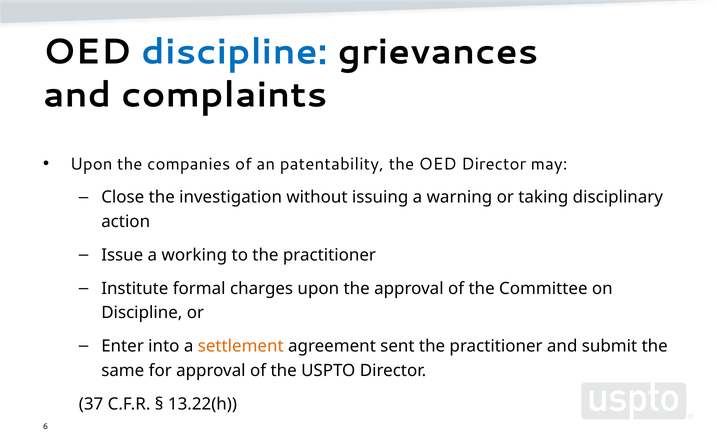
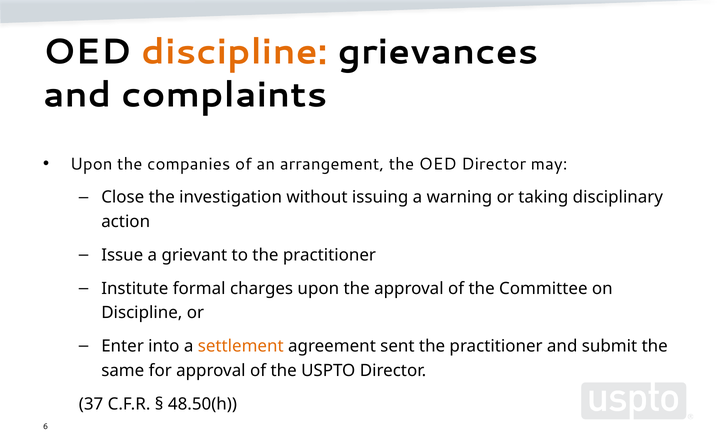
discipline colour: blue -> orange (235, 52)
patentability: patentability -> arrangement (332, 164)
working: working -> grievant (194, 255)
13.22(h: 13.22(h -> 48.50(h (202, 404)
